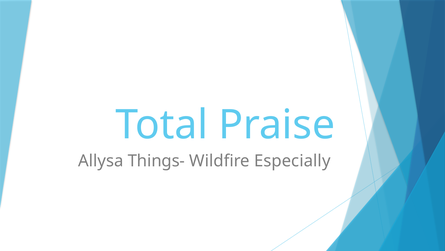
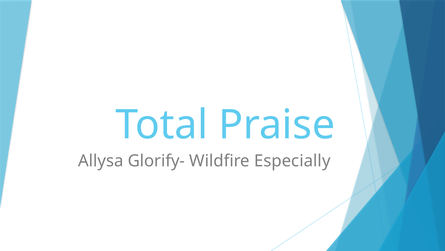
Things-: Things- -> Glorify- (156, 161)
